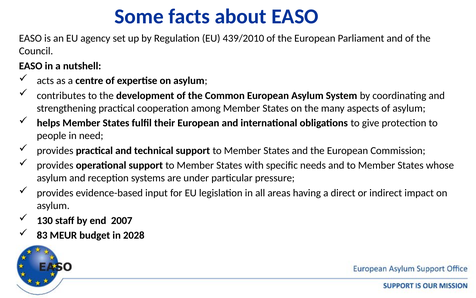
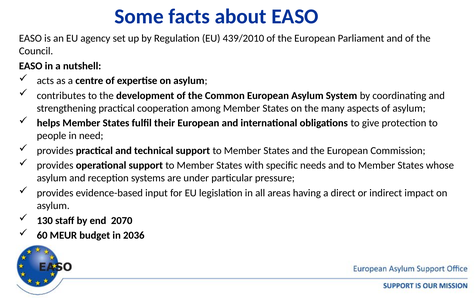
2007: 2007 -> 2070 (122, 220)
83: 83 -> 60 (42, 235)
2028: 2028 -> 2036 (134, 235)
